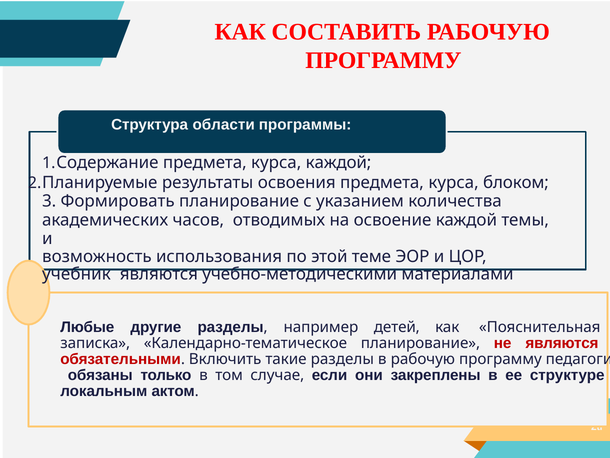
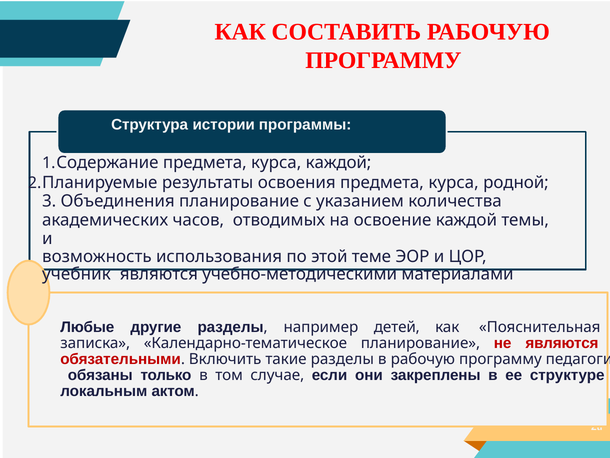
области: области -> истории (224, 125)
блоком: блоком -> родной (516, 182)
Формировать: Формировать -> Объединения (118, 201)
